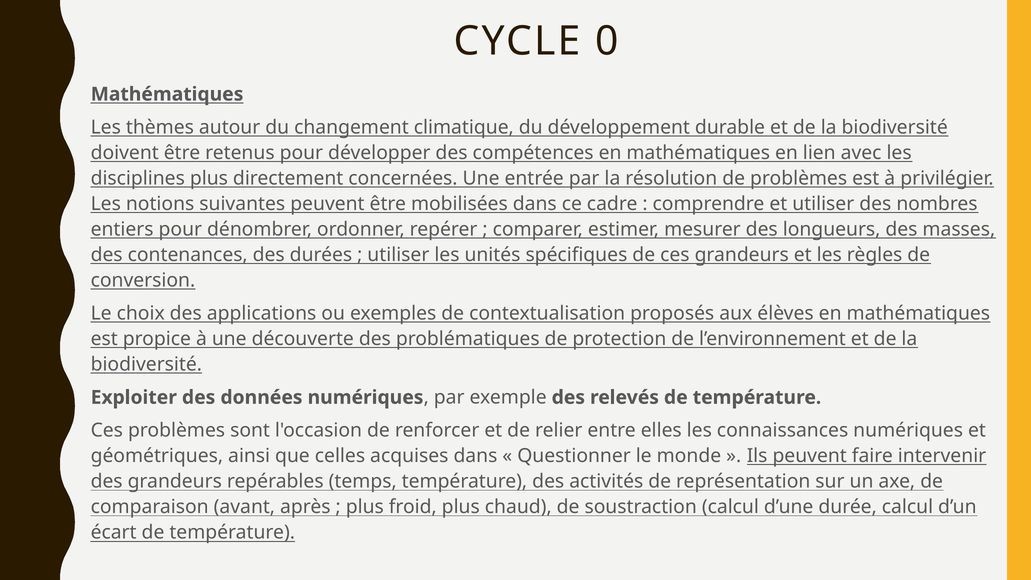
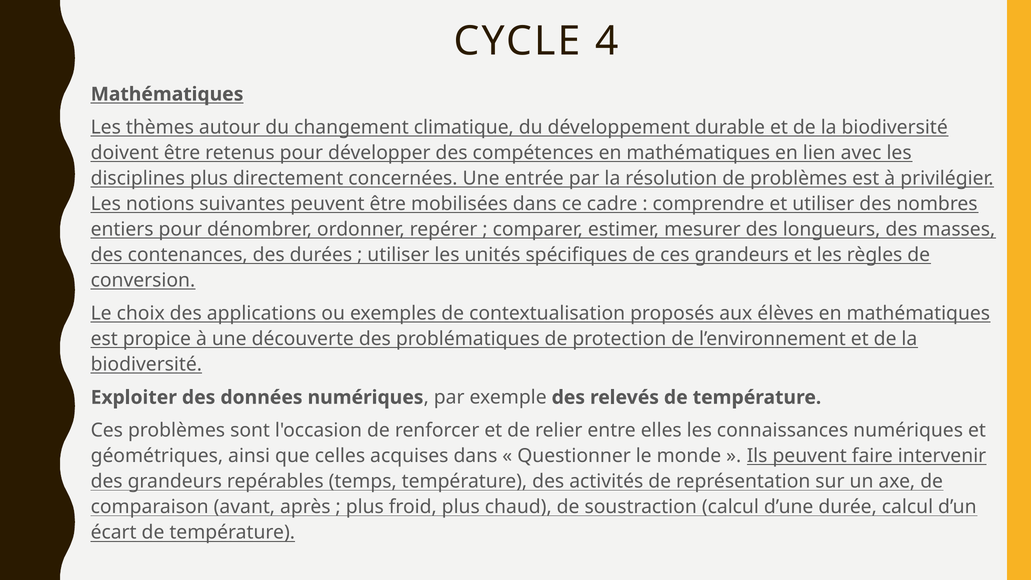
0: 0 -> 4 (607, 41)
